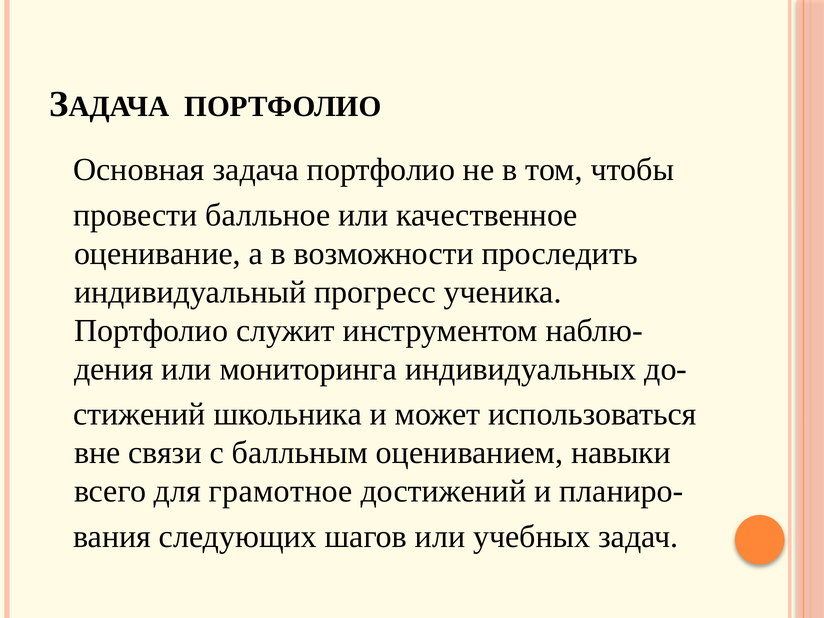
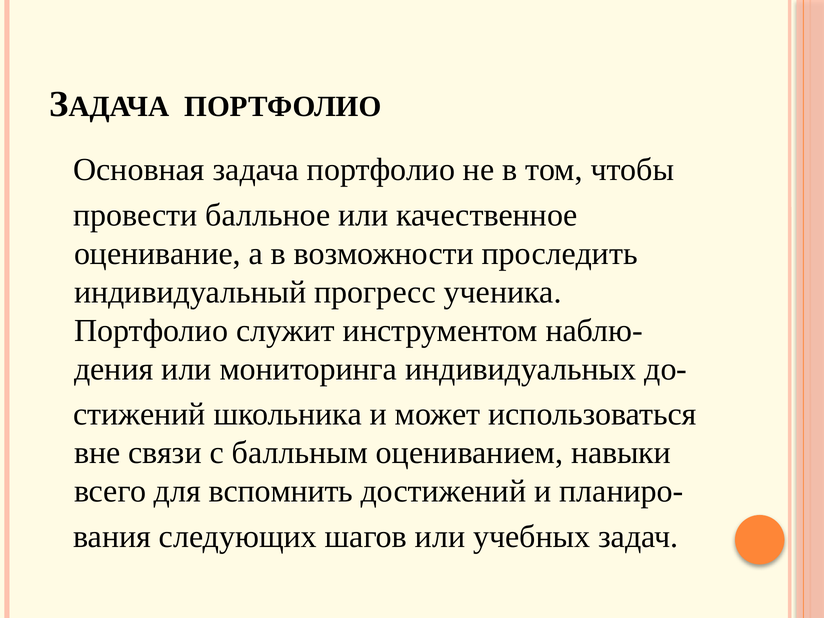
грамотное: грамотное -> вспомнить (281, 491)
